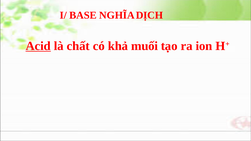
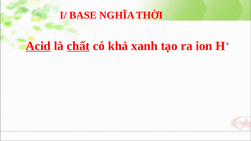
DỊCH: DỊCH -> THỜI (149, 15)
chất underline: none -> present (78, 46)
muối: muối -> xanh (144, 46)
